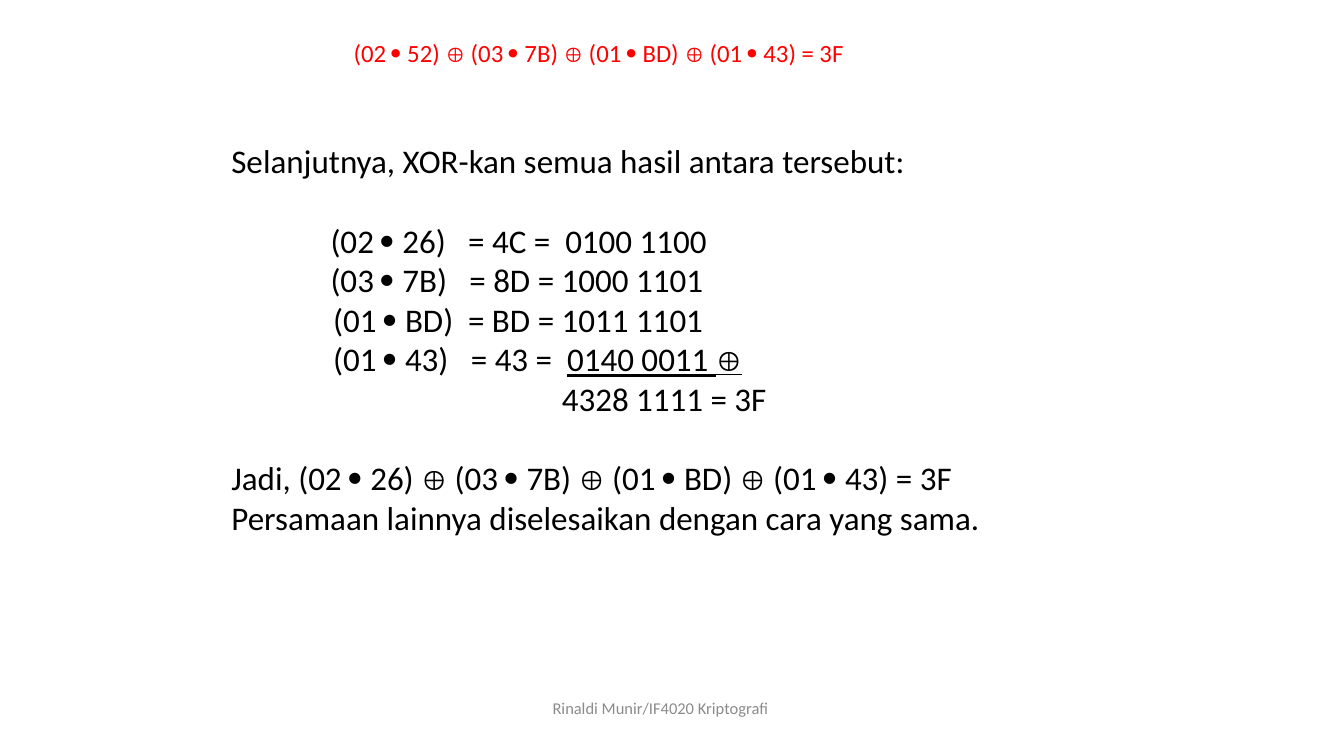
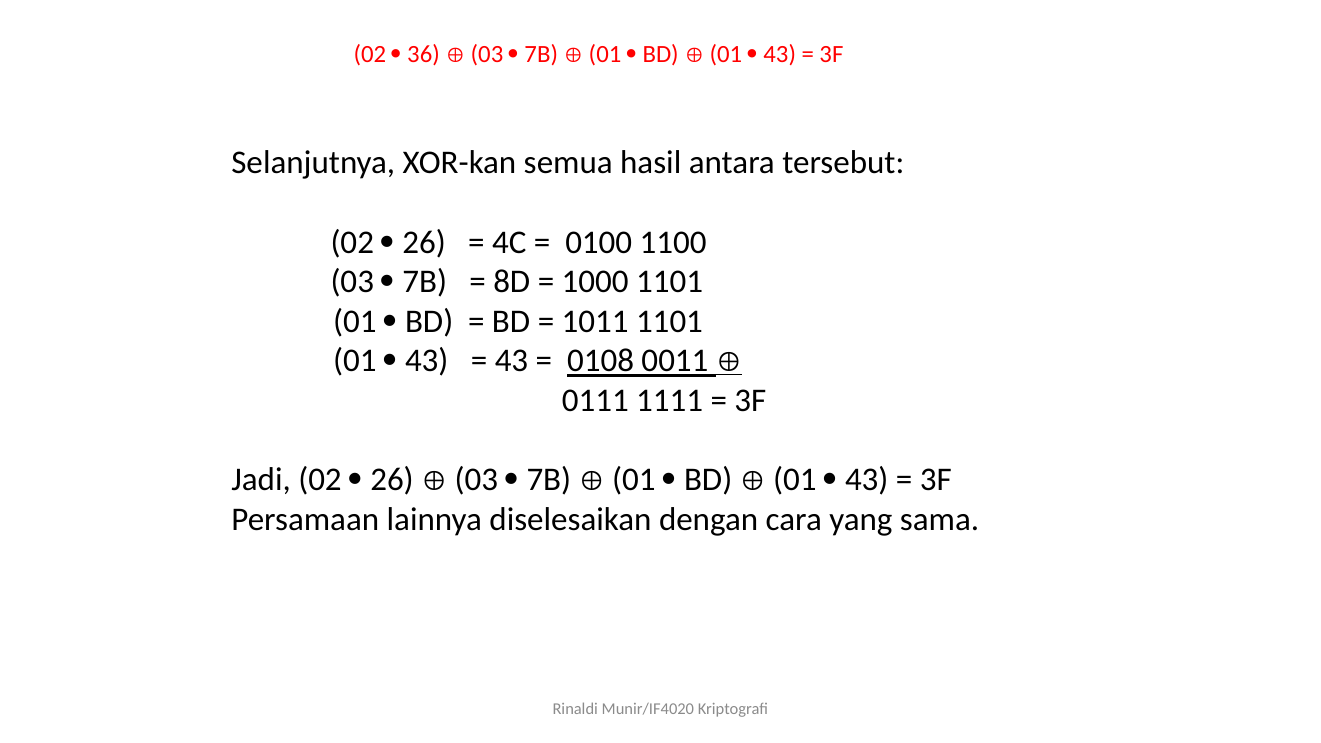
52: 52 -> 36 (424, 54)
0140: 0140 -> 0108 (601, 361)
4328: 4328 -> 0111 (595, 401)
